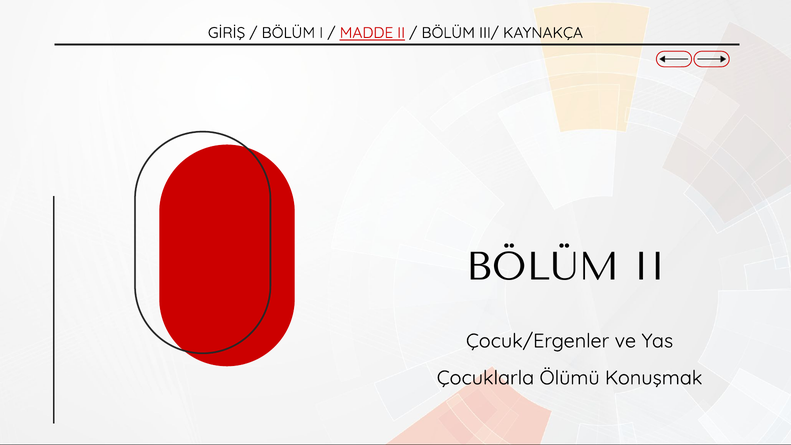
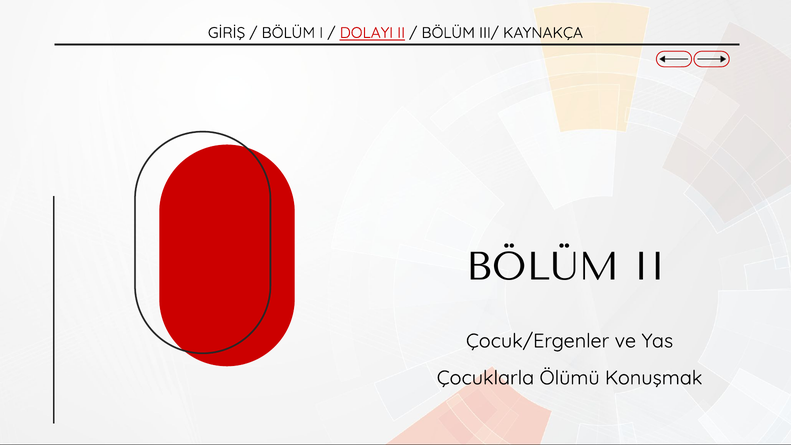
MADDE: MADDE -> DOLAYI (366, 33)
